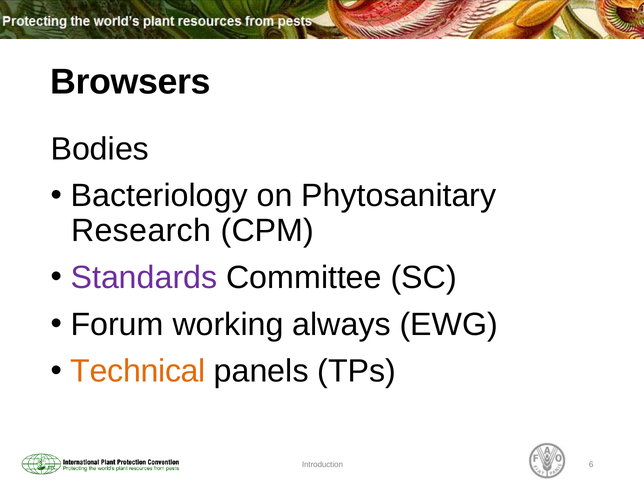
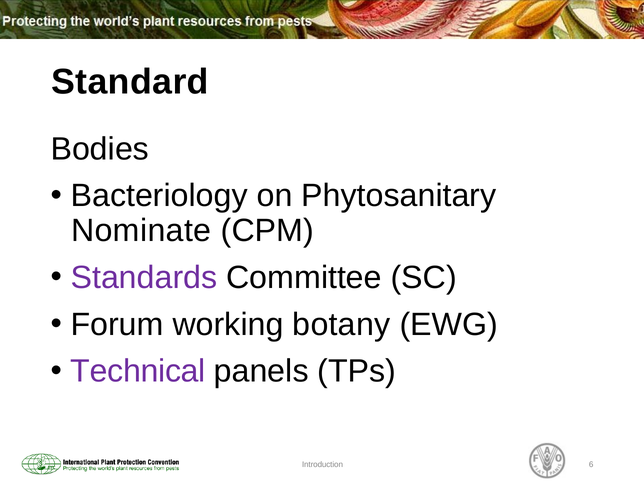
Browsers: Browsers -> Standard (130, 82)
Research: Research -> Nominate (141, 231)
always: always -> botany (341, 324)
Technical colour: orange -> purple (138, 371)
